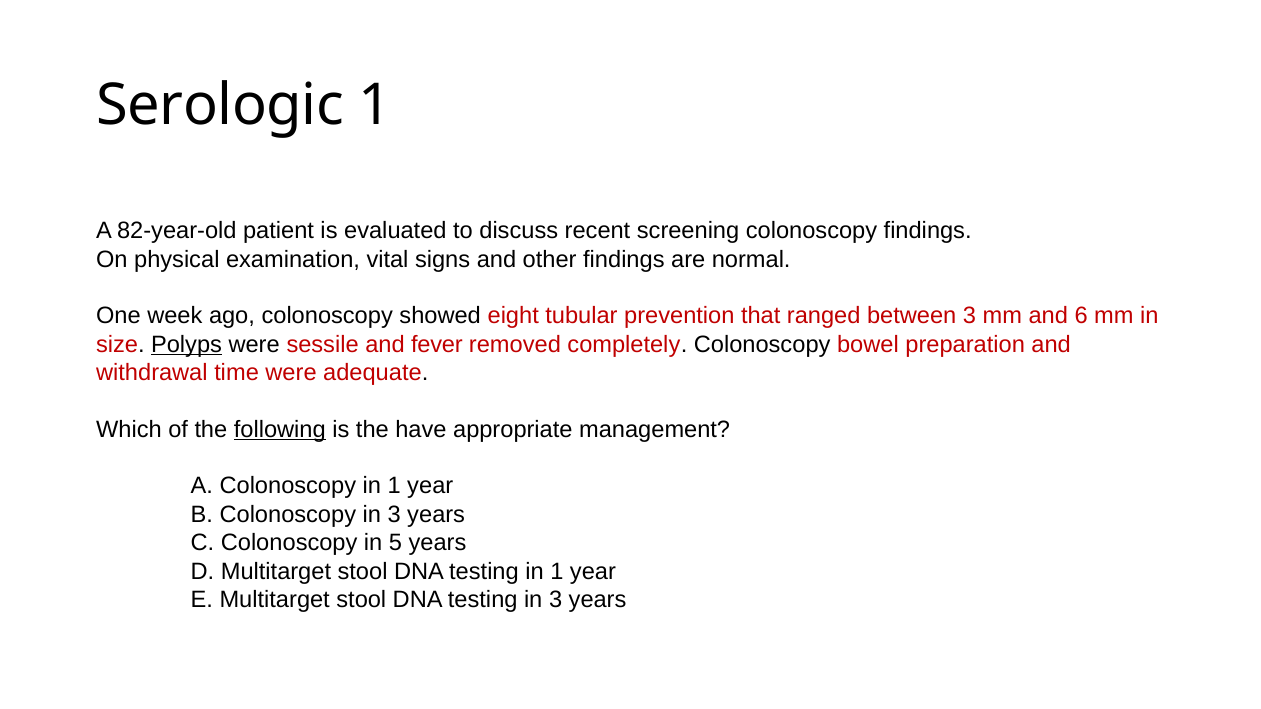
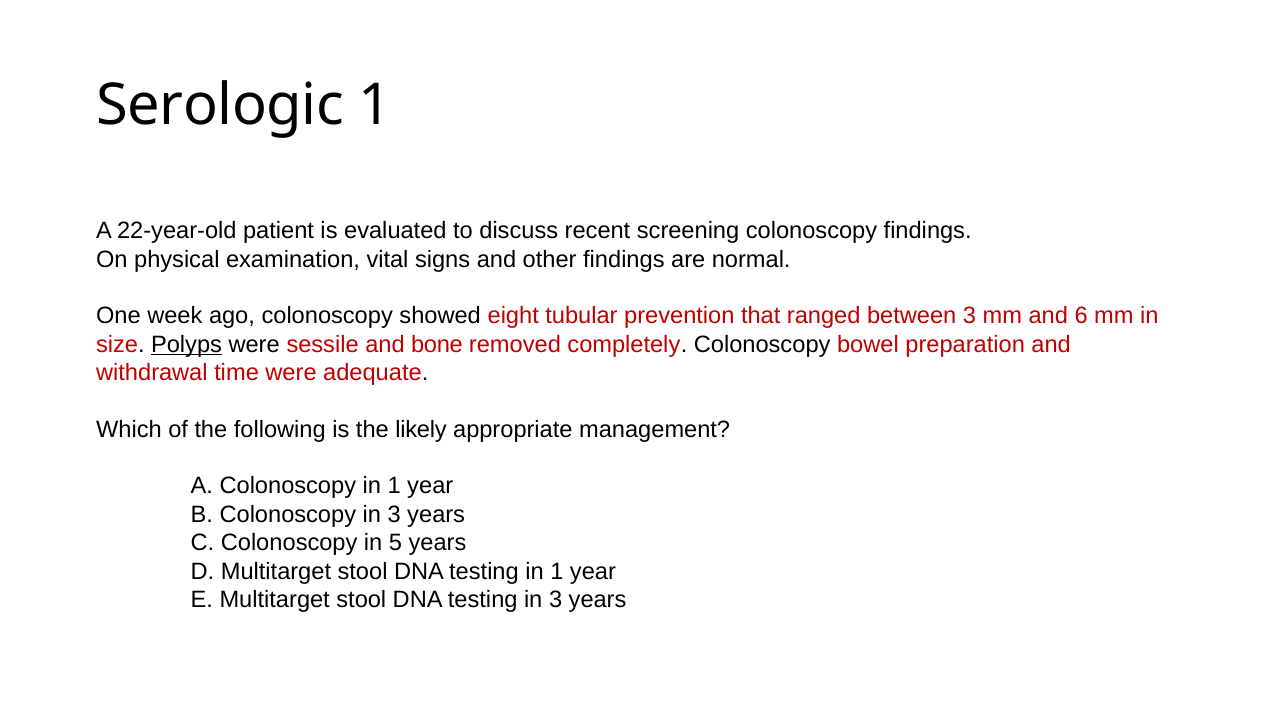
82-year-old: 82-year-old -> 22-year-old (177, 231)
fever: fever -> bone (437, 345)
following underline: present -> none (280, 430)
have: have -> likely (421, 430)
